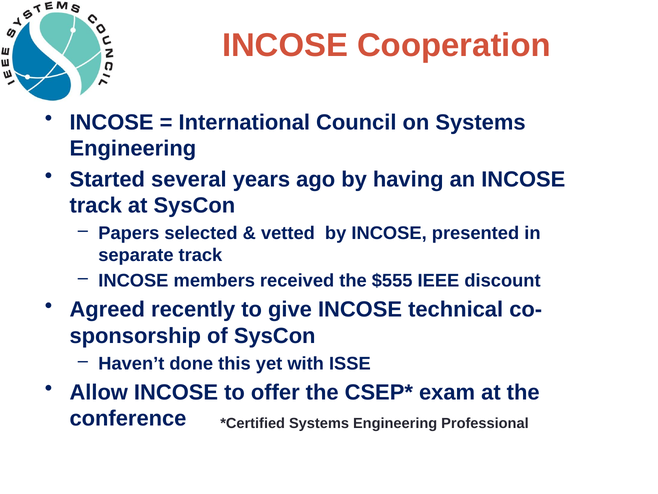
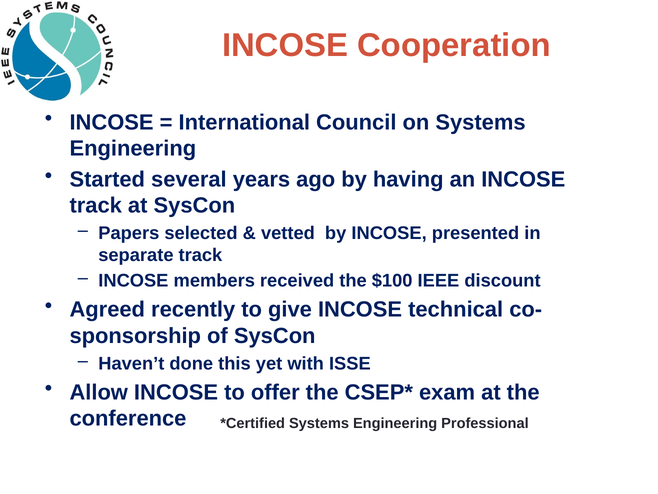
$555: $555 -> $100 (392, 281)
